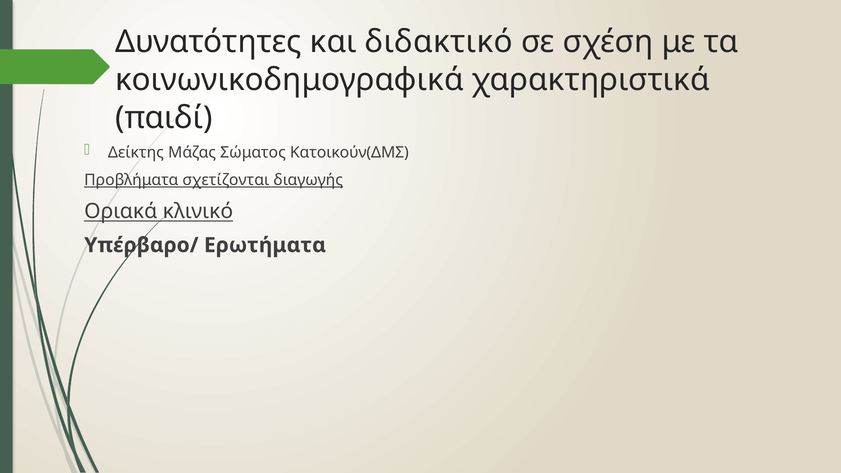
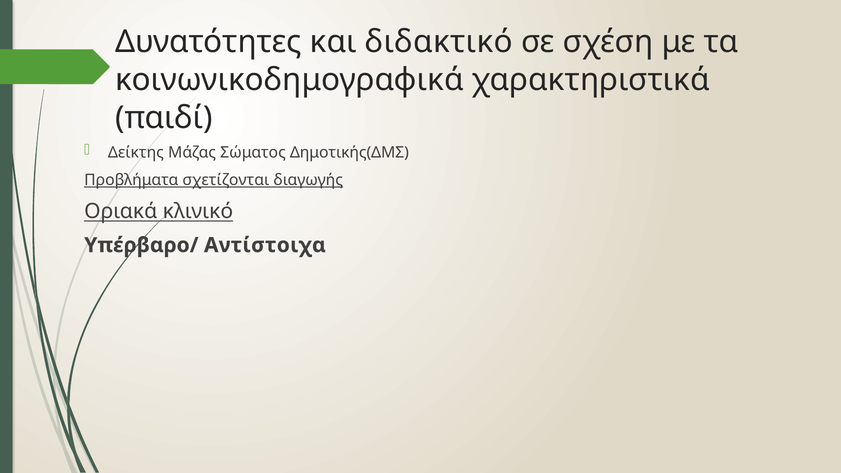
Κατοικούν(ΔΜΣ: Κατοικούν(ΔΜΣ -> Δημοτικής(ΔΜΣ (349, 152)
Ερωτήματα: Ερωτήματα -> Αντίστοιχα (265, 245)
